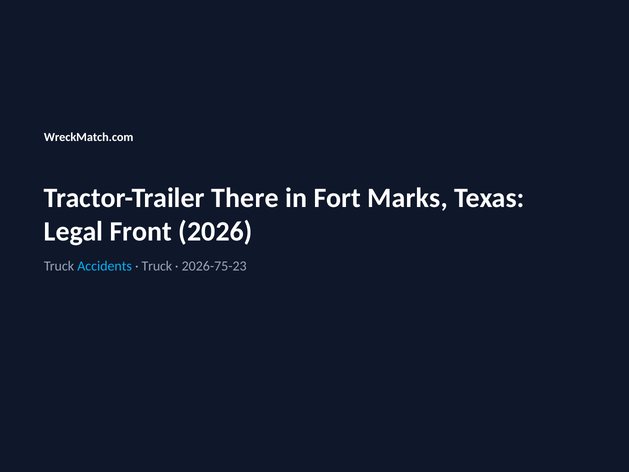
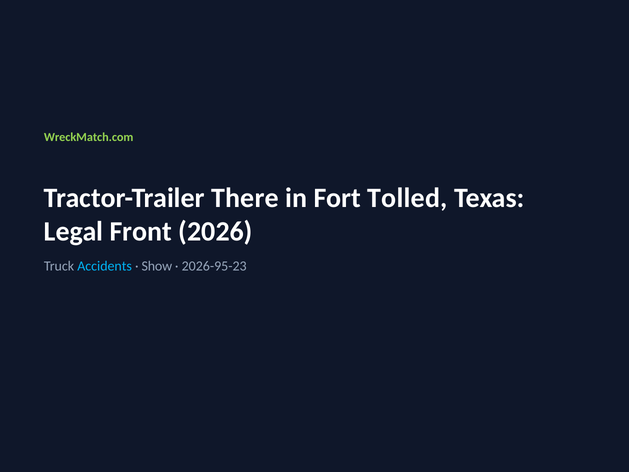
WreckMatch.com colour: white -> light green (89, 137)
Marks: Marks -> Tolled (407, 198)
Truck: Truck -> Show (157, 266)
2026-75-23: 2026-75-23 -> 2026-95-23 (214, 266)
